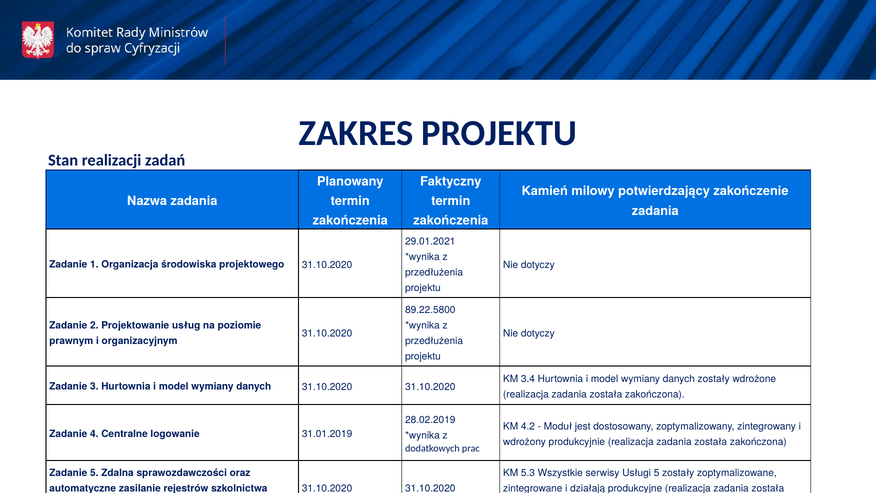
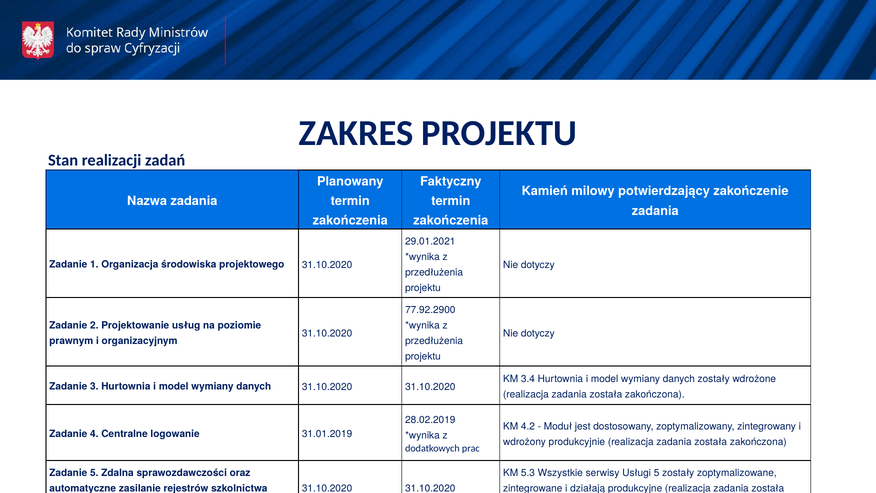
89.22.5800: 89.22.5800 -> 77.92.2900 (430, 310)
